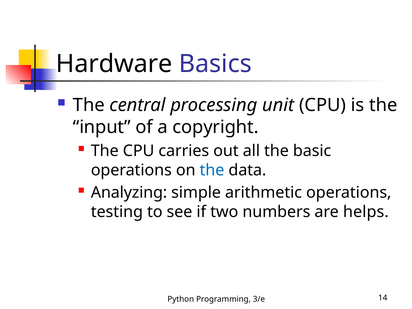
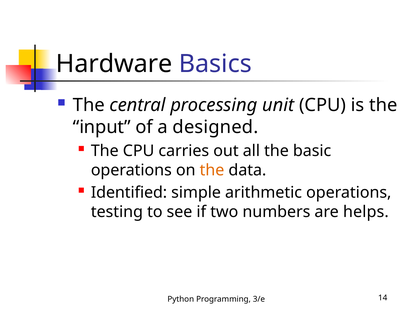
copyright: copyright -> designed (215, 127)
the colour: blue -> orange (212, 170)
Analyzing: Analyzing -> Identified (129, 193)
